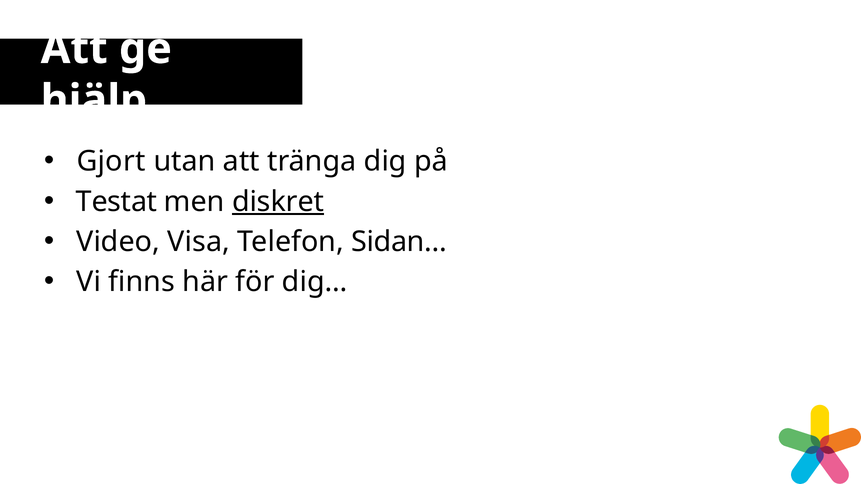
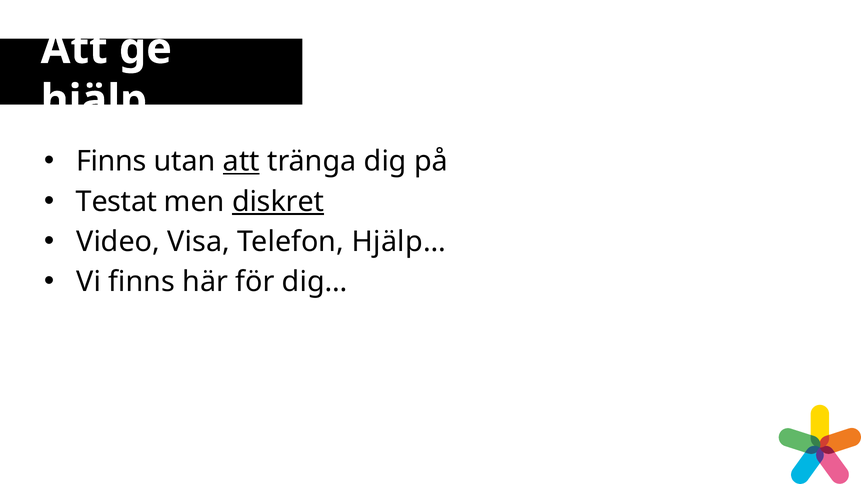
Gjort: Gjort -> Finns (111, 162)
att underline: none -> present (241, 162)
Sidan…: Sidan… -> Hjälp… (399, 242)
